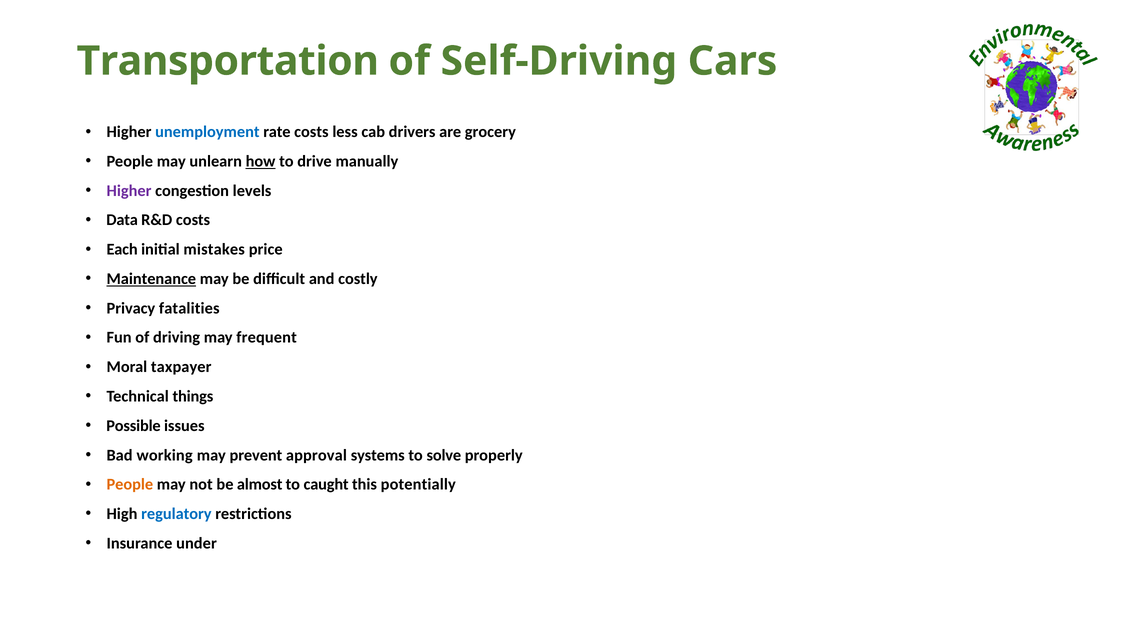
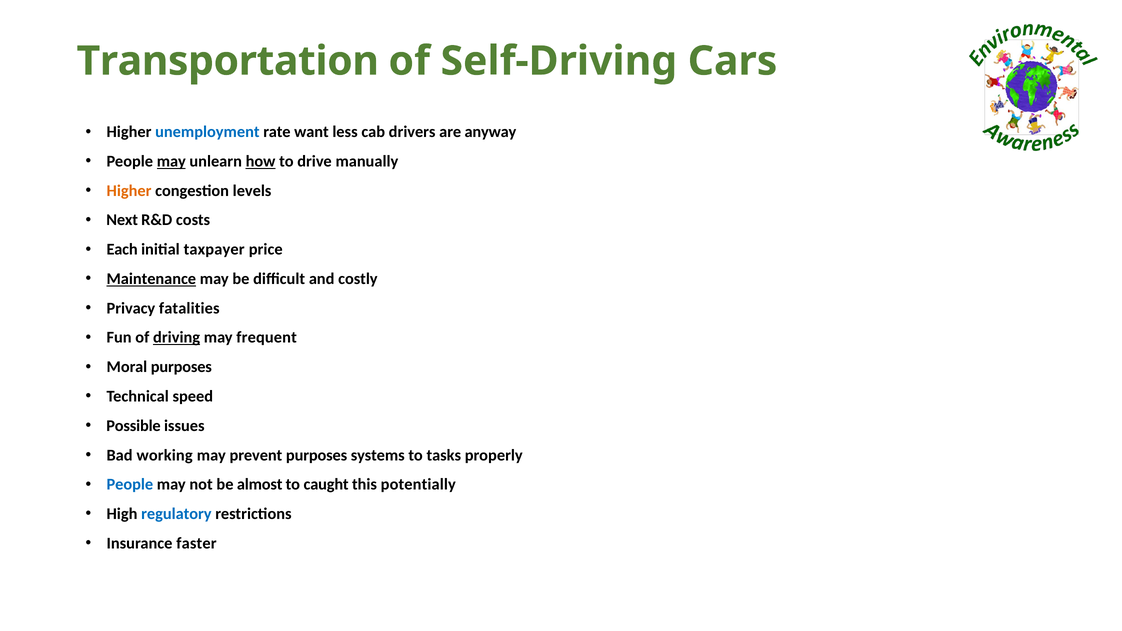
rate costs: costs -> want (311, 132)
grocery: grocery -> anyway (490, 132)
may underline: none -> present (171, 161)
Higher colour: purple -> orange (129, 191)
Data: Data -> Next (122, 220)
mistakes: mistakes -> taxpayer (214, 249)
driving underline: none -> present (177, 338)
Moral taxpayer: taxpayer -> purposes (181, 367)
things: things -> speed (193, 396)
prevent approval: approval -> purposes (317, 455)
solve: solve -> tasks (444, 455)
People colour: orange -> blue (130, 485)
under: under -> faster (196, 543)
